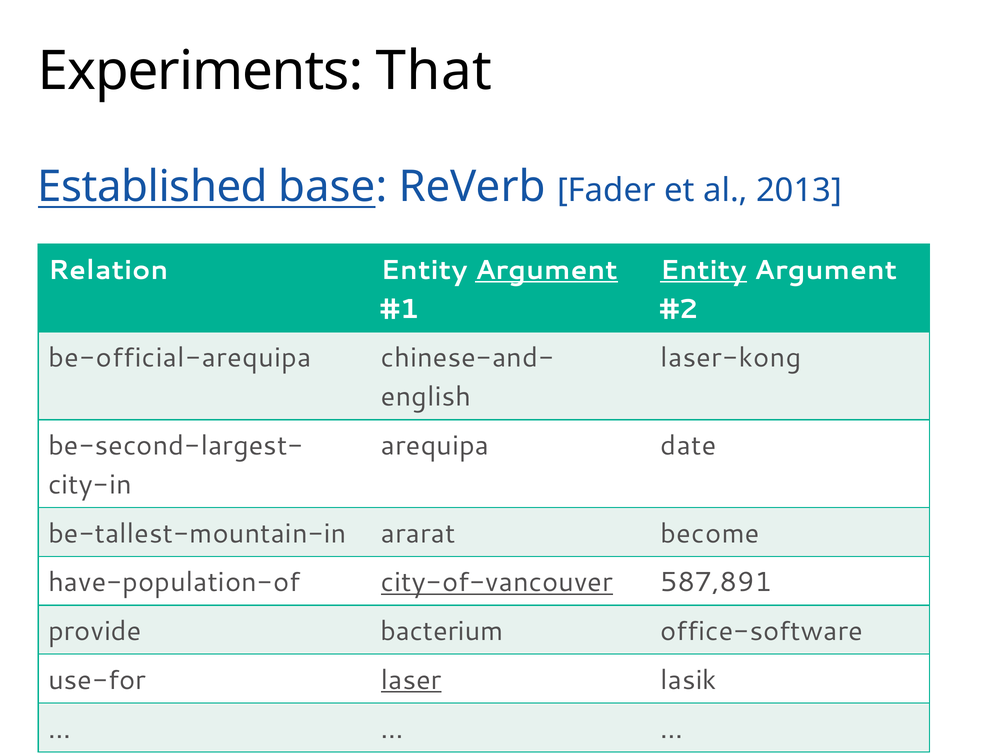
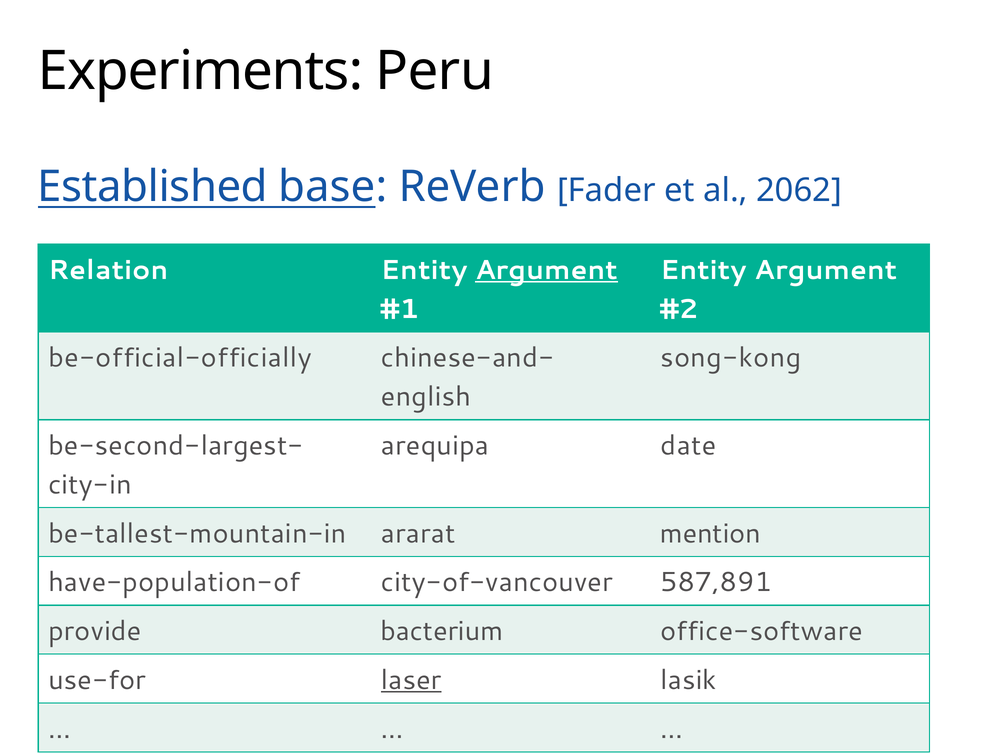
That: That -> Peru (434, 71)
2013: 2013 -> 2062 (799, 190)
Entity underline: present -> none (703, 270)
be-official-arequipa: be-official-arequipa -> be-official-officially (180, 358)
laser-kong: laser-kong -> song-kong (731, 358)
become: become -> mention (710, 533)
city-of-vancouver underline: present -> none (497, 582)
